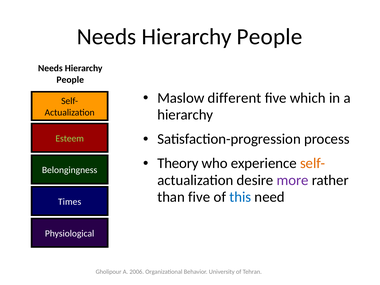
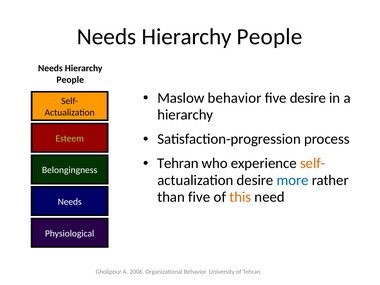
Maslow different: different -> behavior (235, 98)
five which: which -> desire (308, 98)
Theory: Theory -> Tehran (178, 163)
more colour: purple -> blue (293, 180)
this colour: blue -> orange (240, 197)
Times: Times -> Needs (70, 202)
